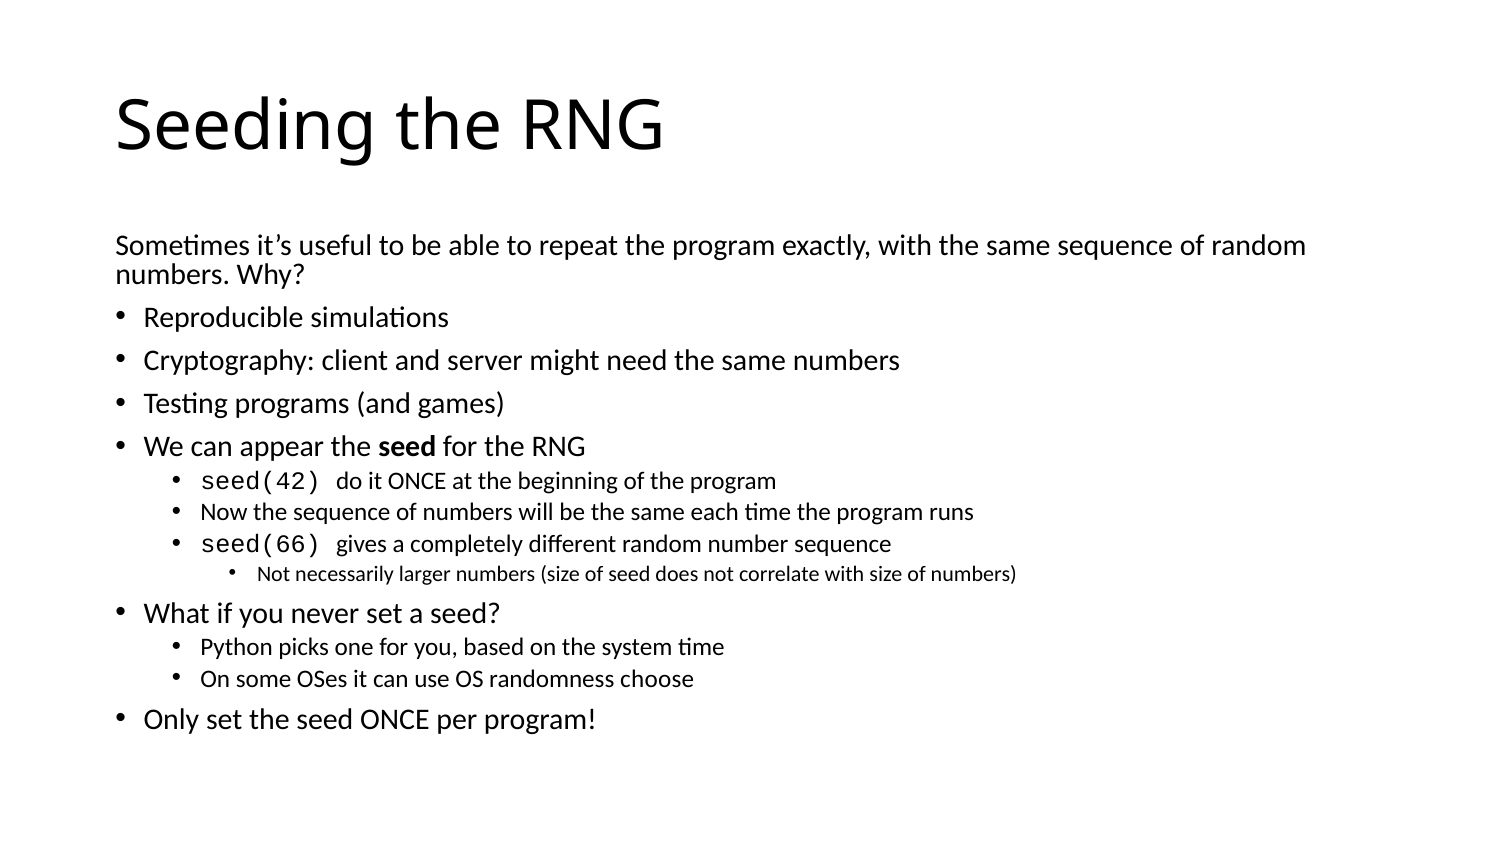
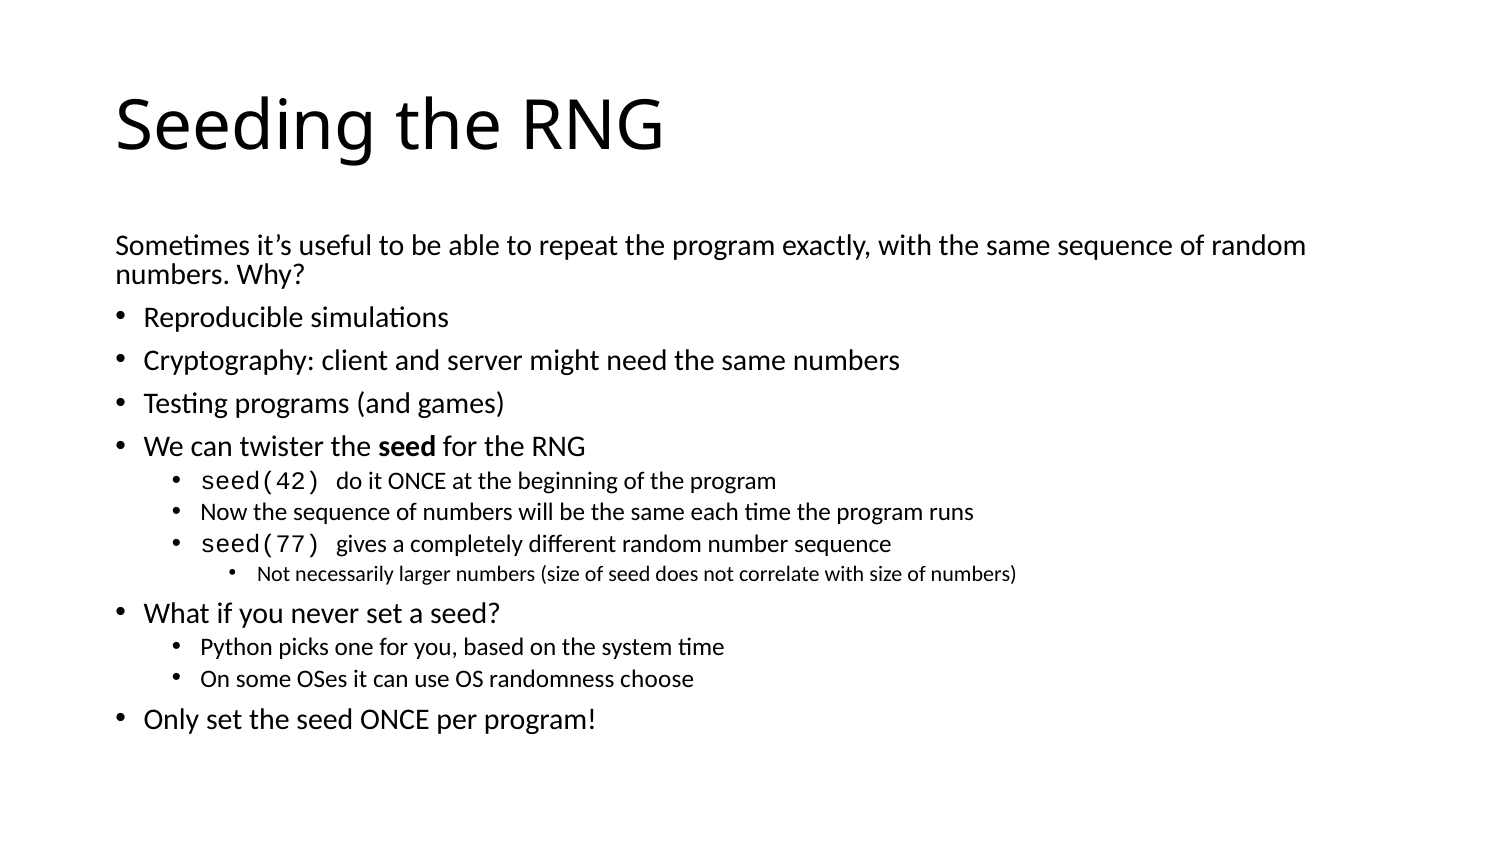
appear: appear -> twister (282, 447)
seed(66: seed(66 -> seed(77 (261, 544)
